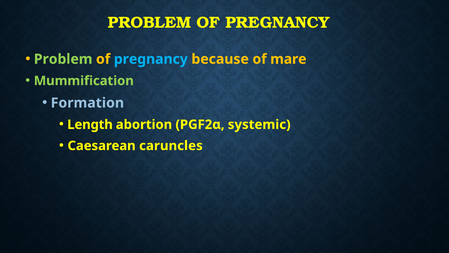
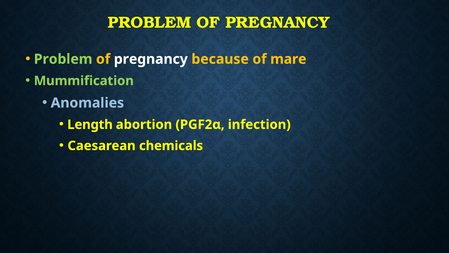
pregnancy colour: light blue -> white (151, 59)
Formation: Formation -> Anomalies (87, 103)
systemic: systemic -> infection (259, 124)
caruncles: caruncles -> chemicals (171, 146)
